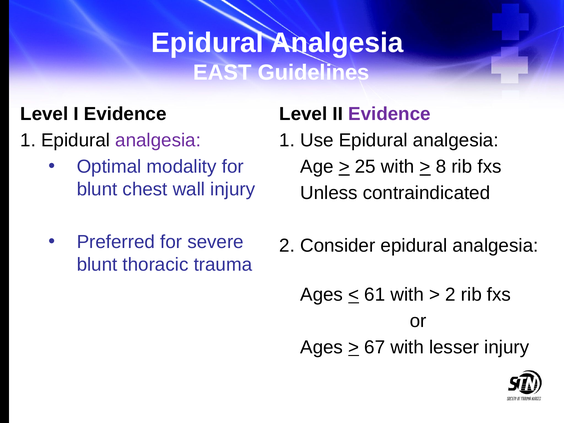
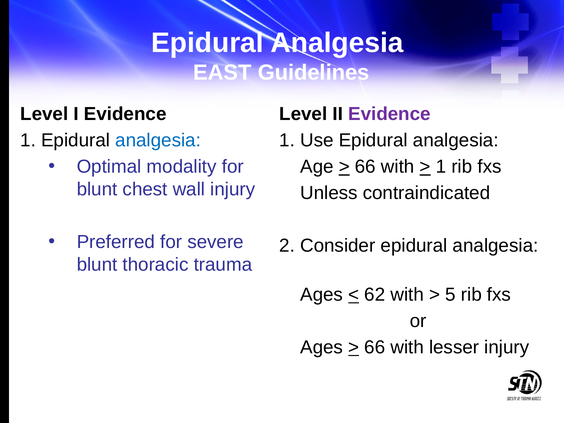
analgesia colour: purple -> blue (158, 140)
25: 25 -> 66 (365, 167)
8: 8 -> 1 (441, 167)
61: 61 -> 62 (375, 295)
2: 2 -> 5 (450, 295)
67: 67 -> 66 (375, 347)
